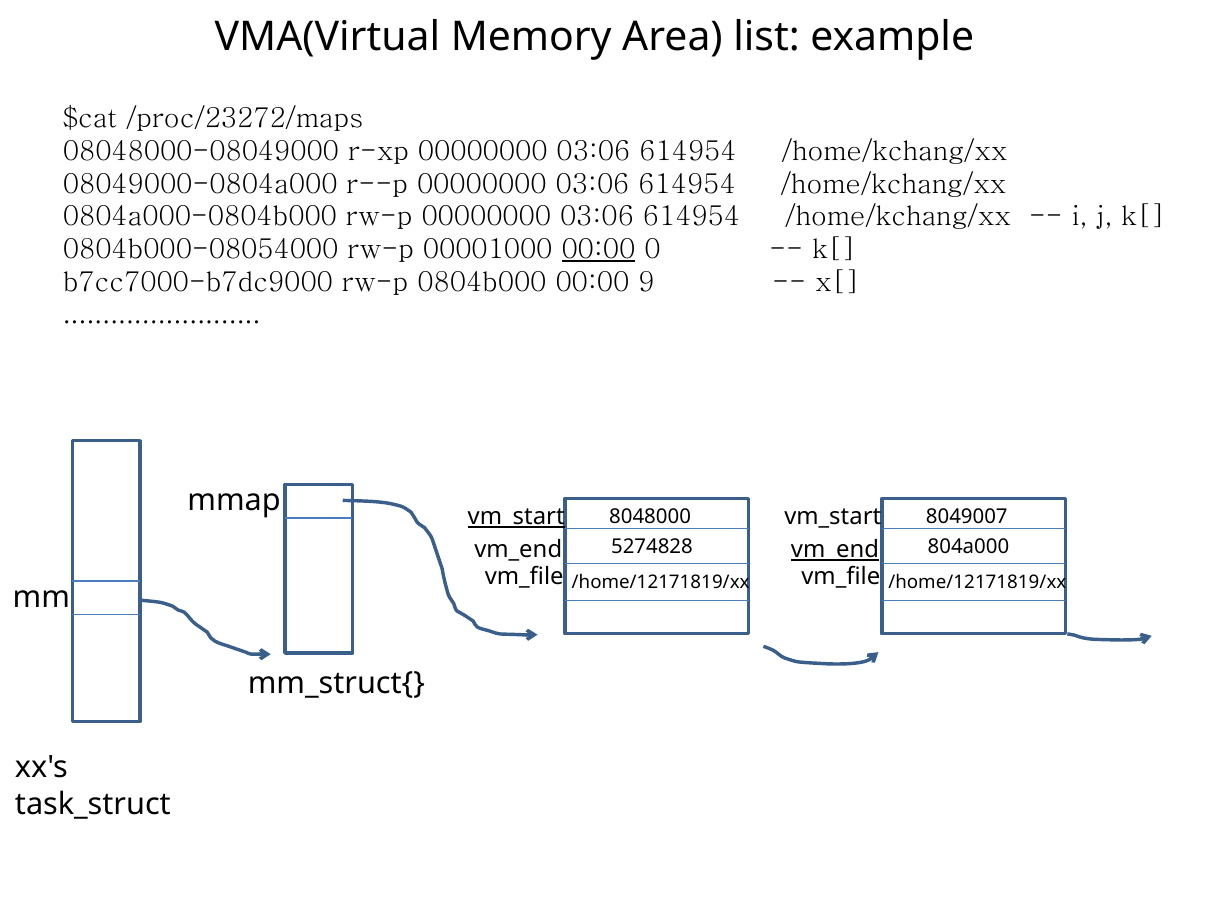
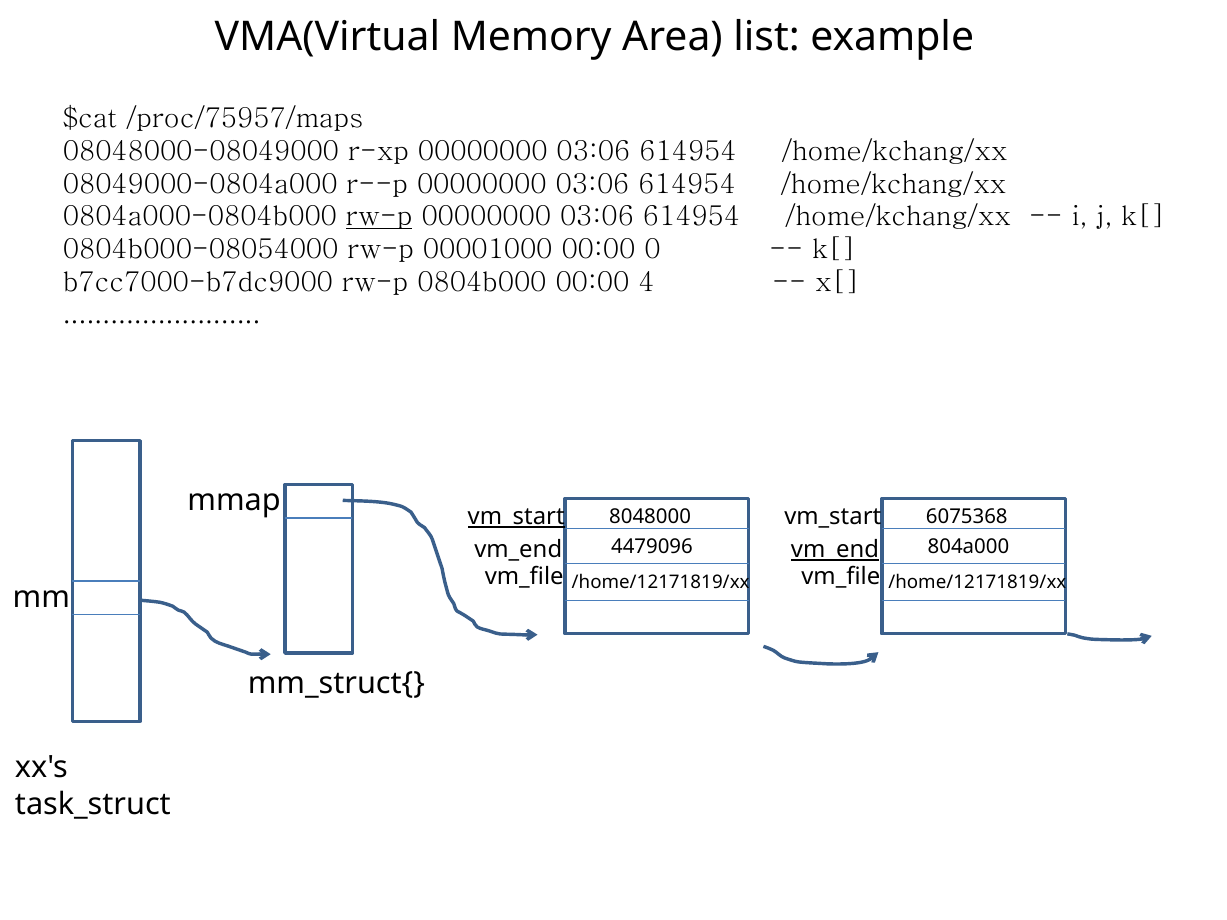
/proc/23272/maps: /proc/23272/maps -> /proc/75957/maps (245, 119)
rw-p underline: none -> present (379, 217)
00:00 underline: present -> none (598, 250)
9: 9 -> 4 (646, 282)
8049007: 8049007 -> 6075368 (967, 517)
5274828: 5274828 -> 4479096 (652, 547)
